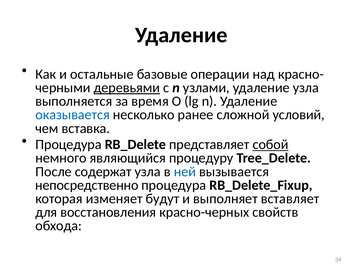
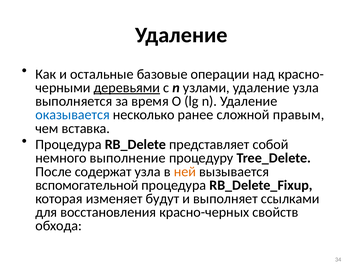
условий: условий -> правым (299, 115)
собой underline: present -> none (271, 145)
являющийся: являющийся -> выполнение (128, 158)
ней colour: blue -> orange (185, 172)
непосредственно: непосредственно -> вспомогательной (87, 185)
вставляет: вставляет -> ссылками (290, 199)
